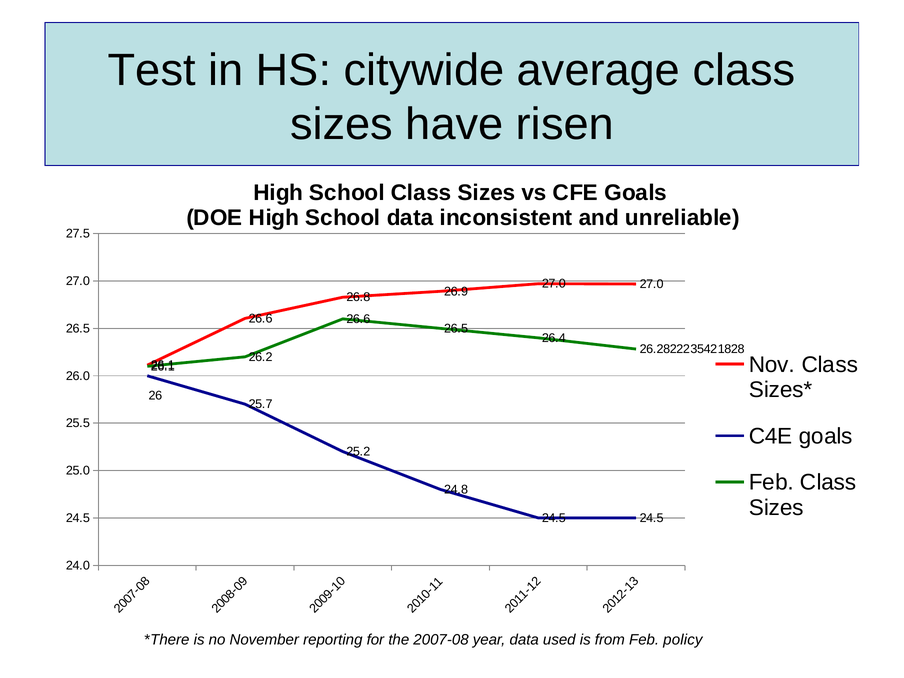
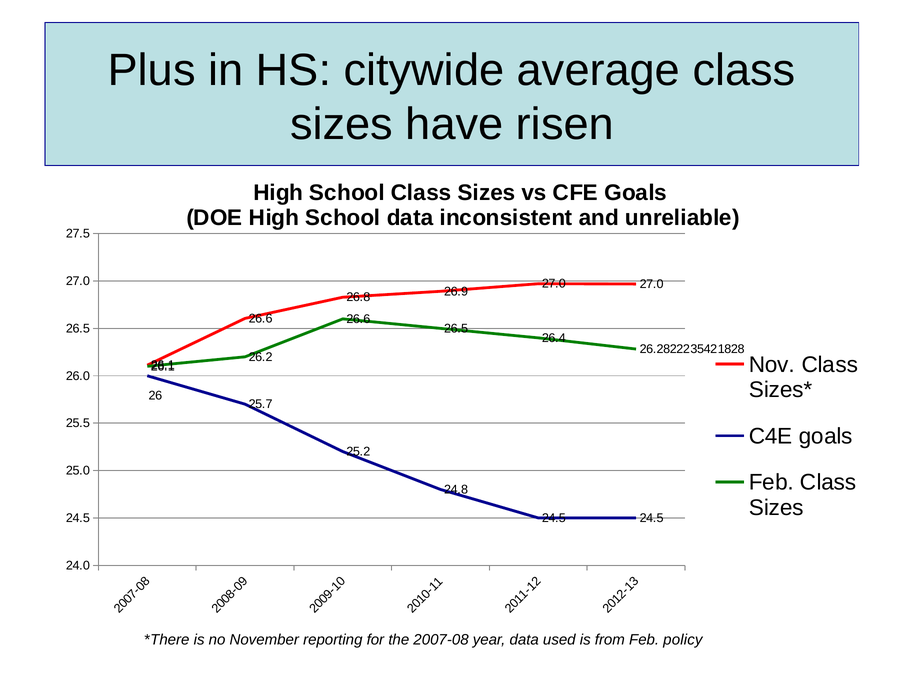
Test: Test -> Plus (152, 70)
